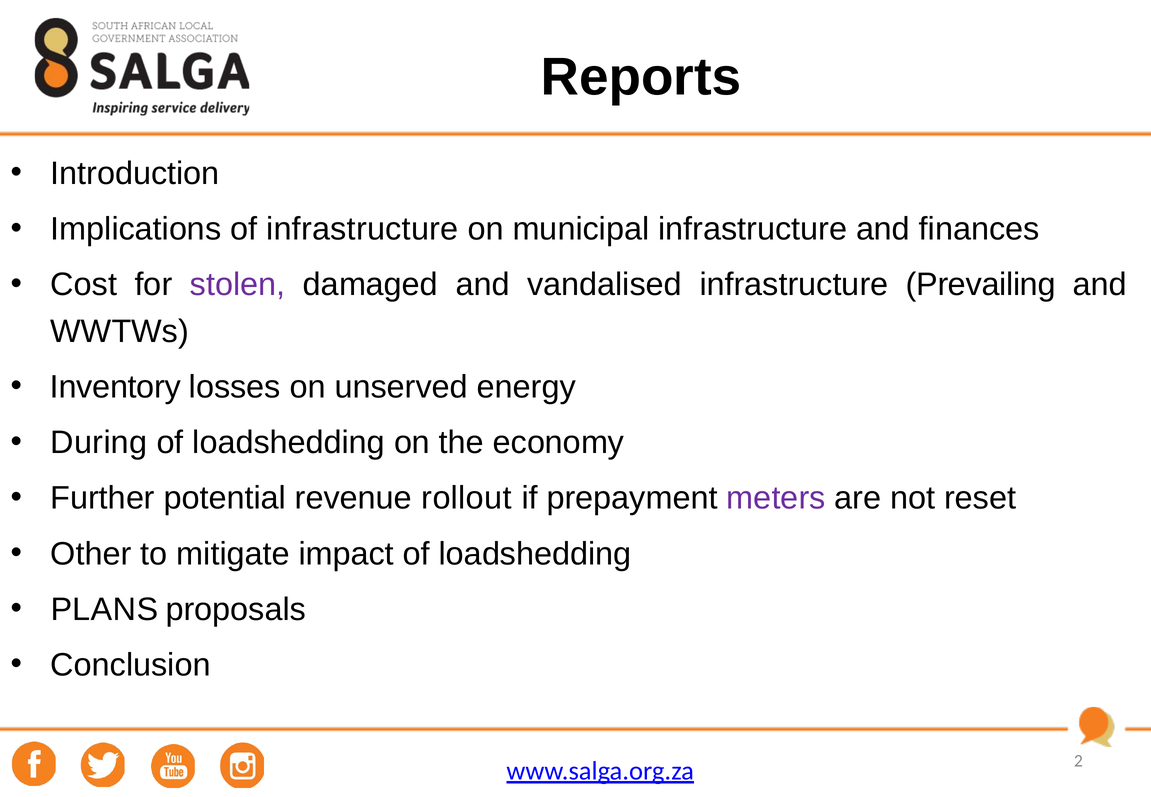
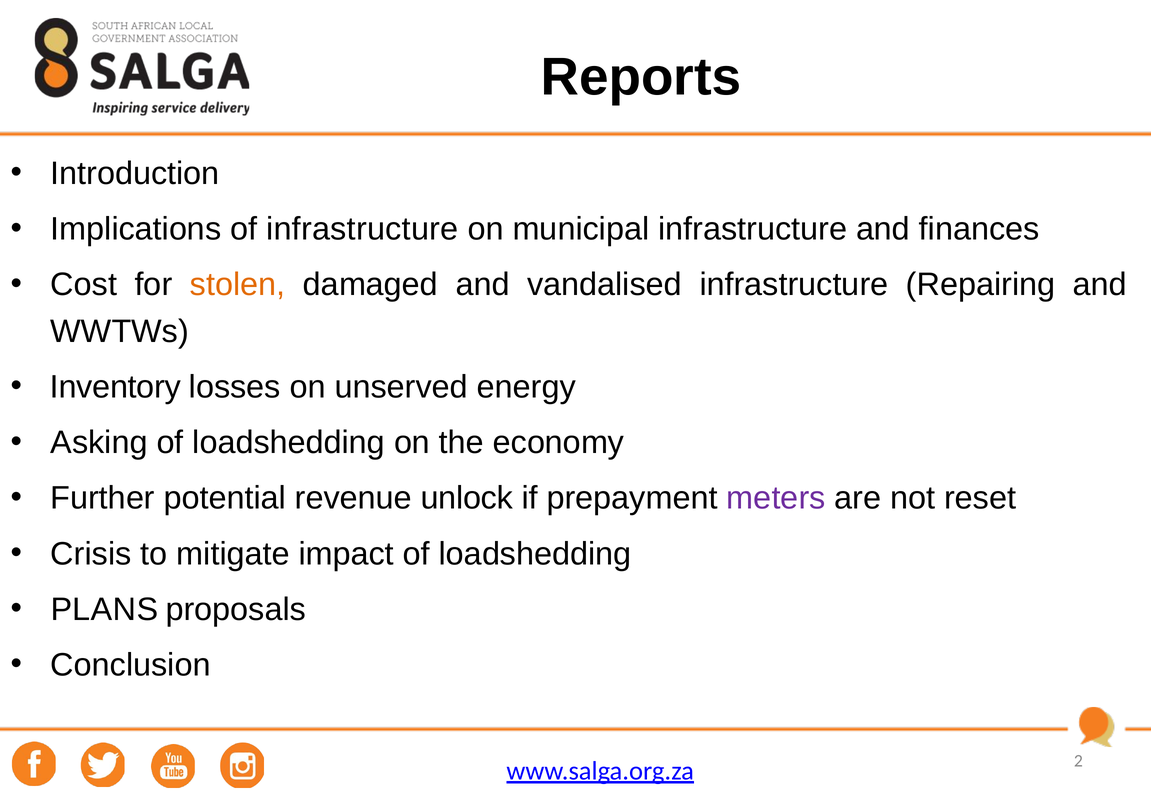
stolen colour: purple -> orange (238, 285)
Prevailing: Prevailing -> Repairing (981, 285)
During: During -> Asking (99, 443)
rollout: rollout -> unlock (467, 498)
Other: Other -> Crisis (91, 554)
